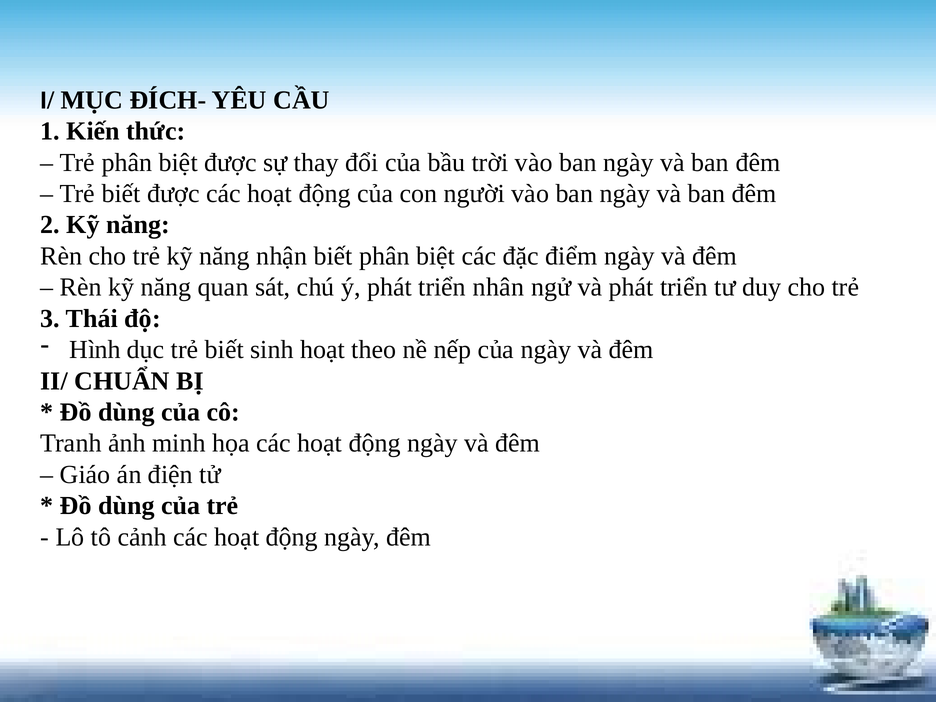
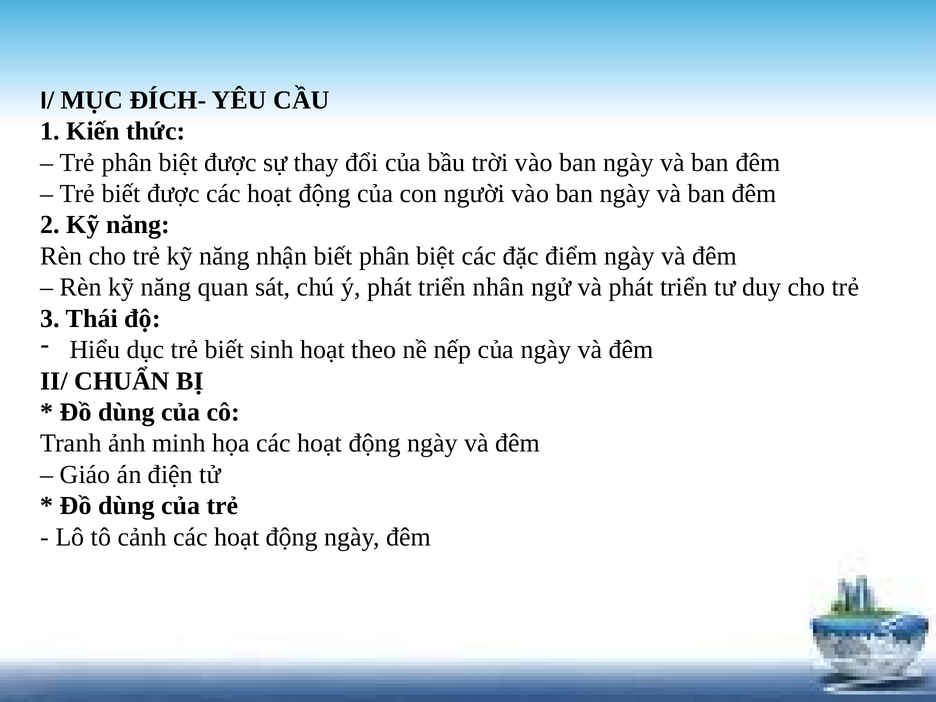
Hình: Hình -> Hiểu (95, 350)
